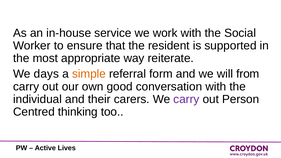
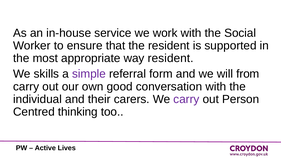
way reiterate: reiterate -> resident (171, 58)
days: days -> skills (46, 74)
simple colour: orange -> purple (89, 74)
